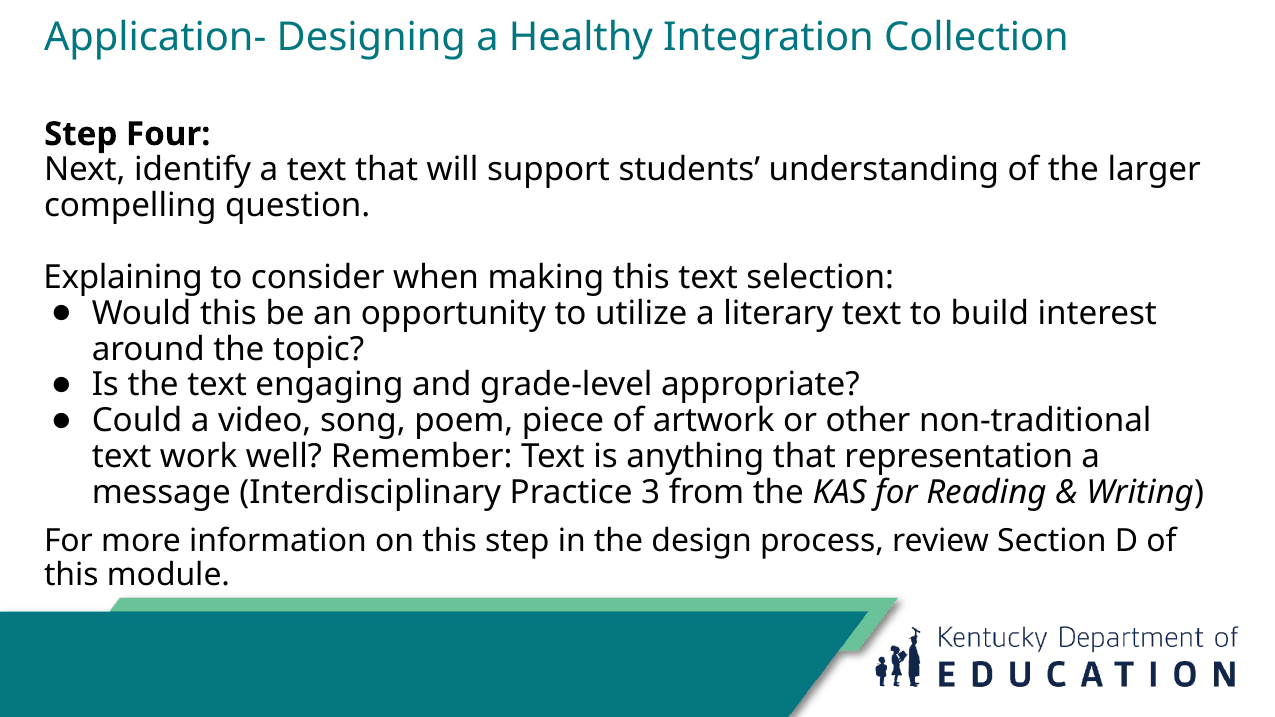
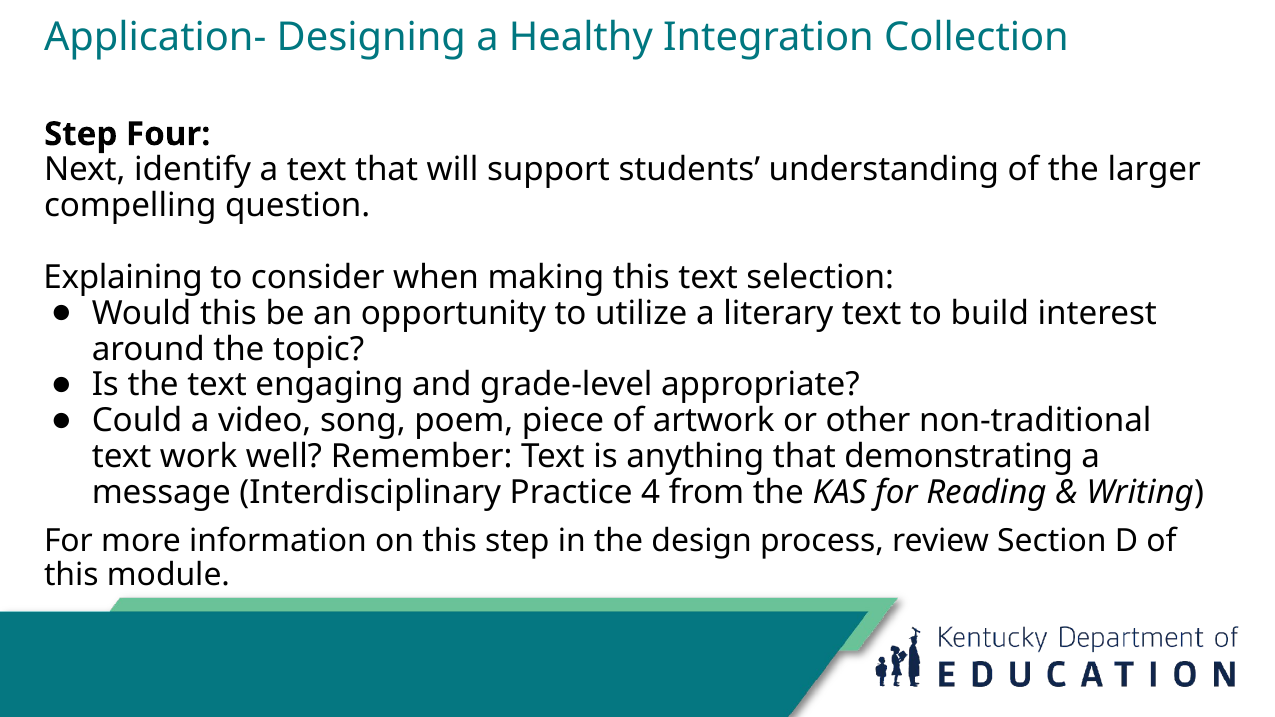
representation: representation -> demonstrating (959, 457)
3: 3 -> 4 (651, 493)
